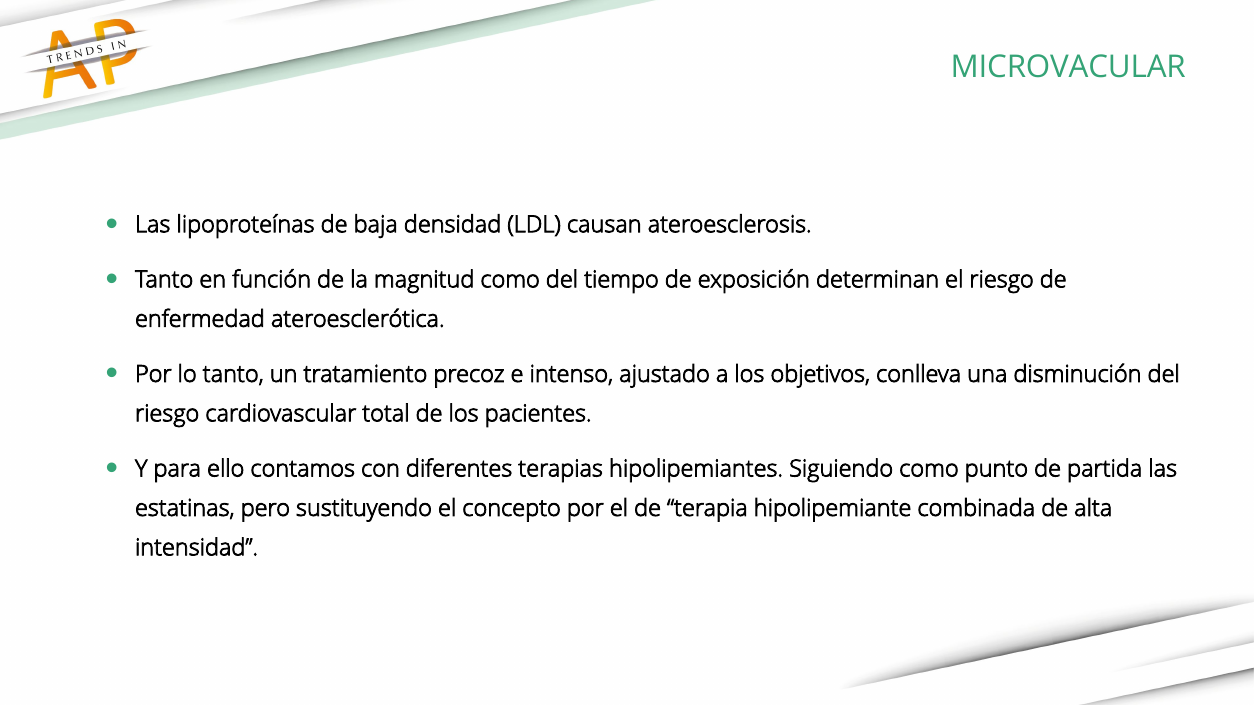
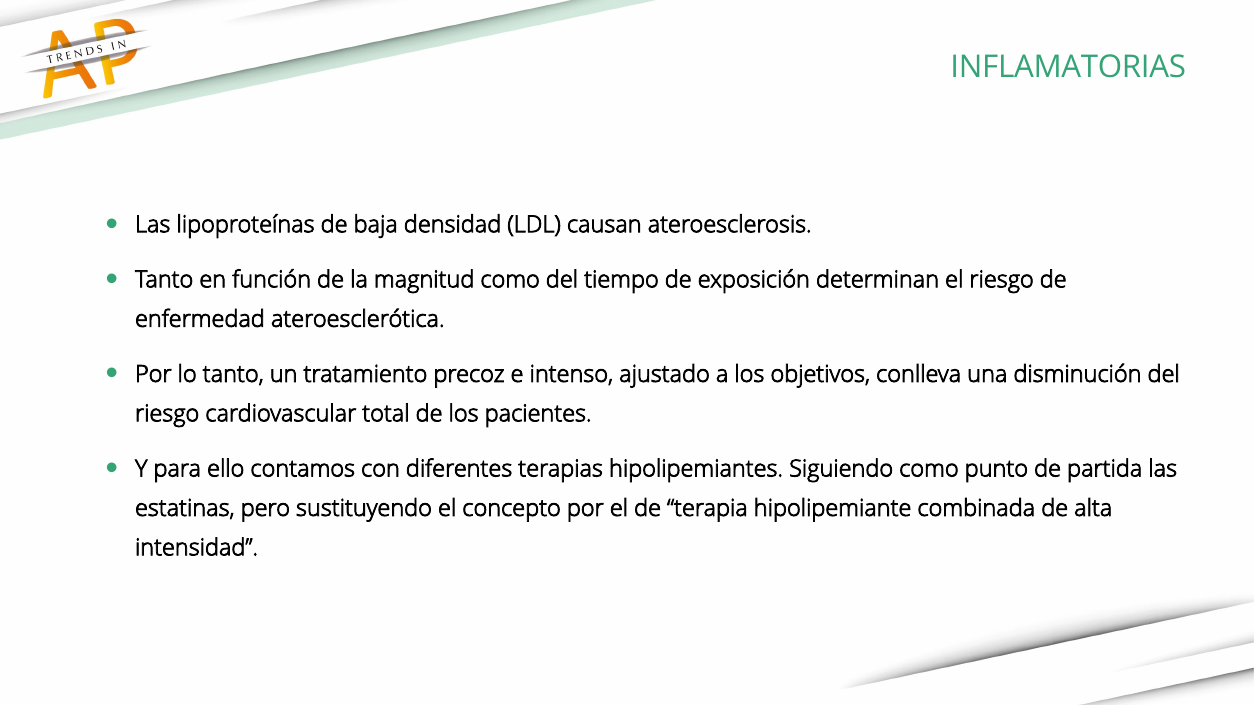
MICROVACULAR: MICROVACULAR -> INFLAMATORIAS (1068, 67)
